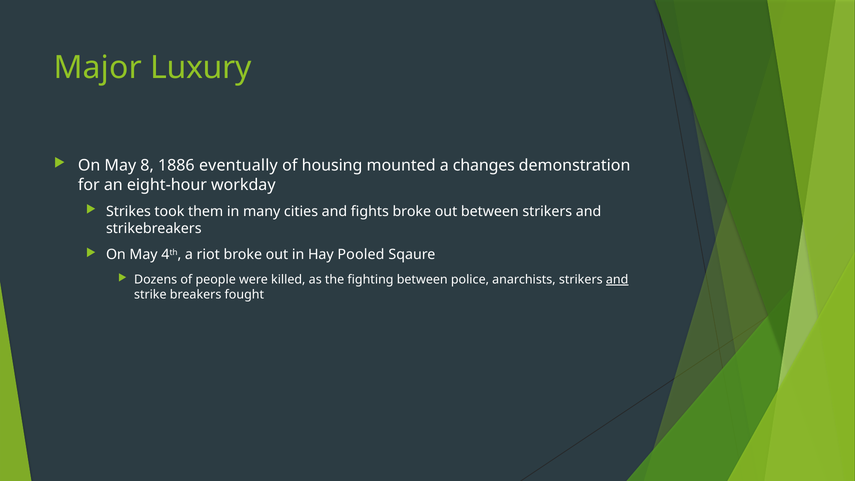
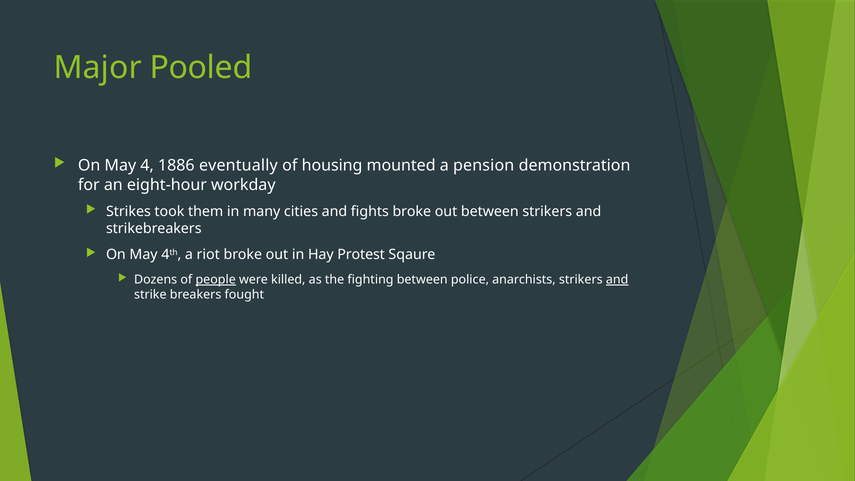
Luxury: Luxury -> Pooled (201, 67)
8: 8 -> 4 (147, 165)
changes: changes -> pension (484, 165)
Pooled: Pooled -> Protest (361, 255)
people underline: none -> present (216, 280)
